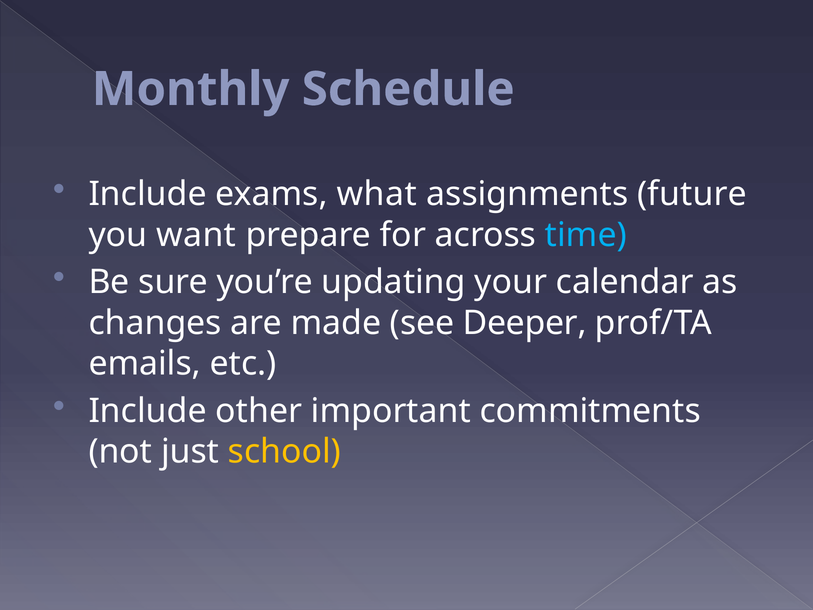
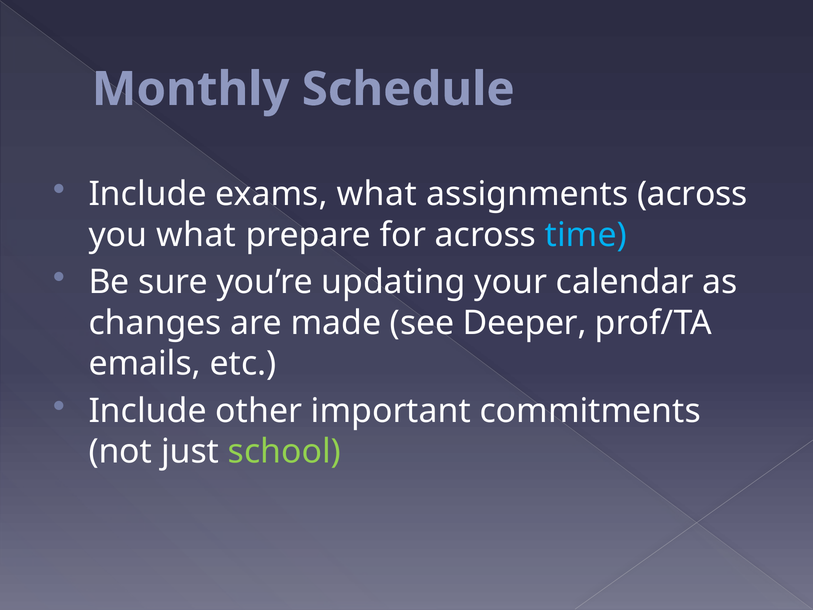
assignments future: future -> across (692, 194)
you want: want -> what (196, 235)
school colour: yellow -> light green (285, 452)
